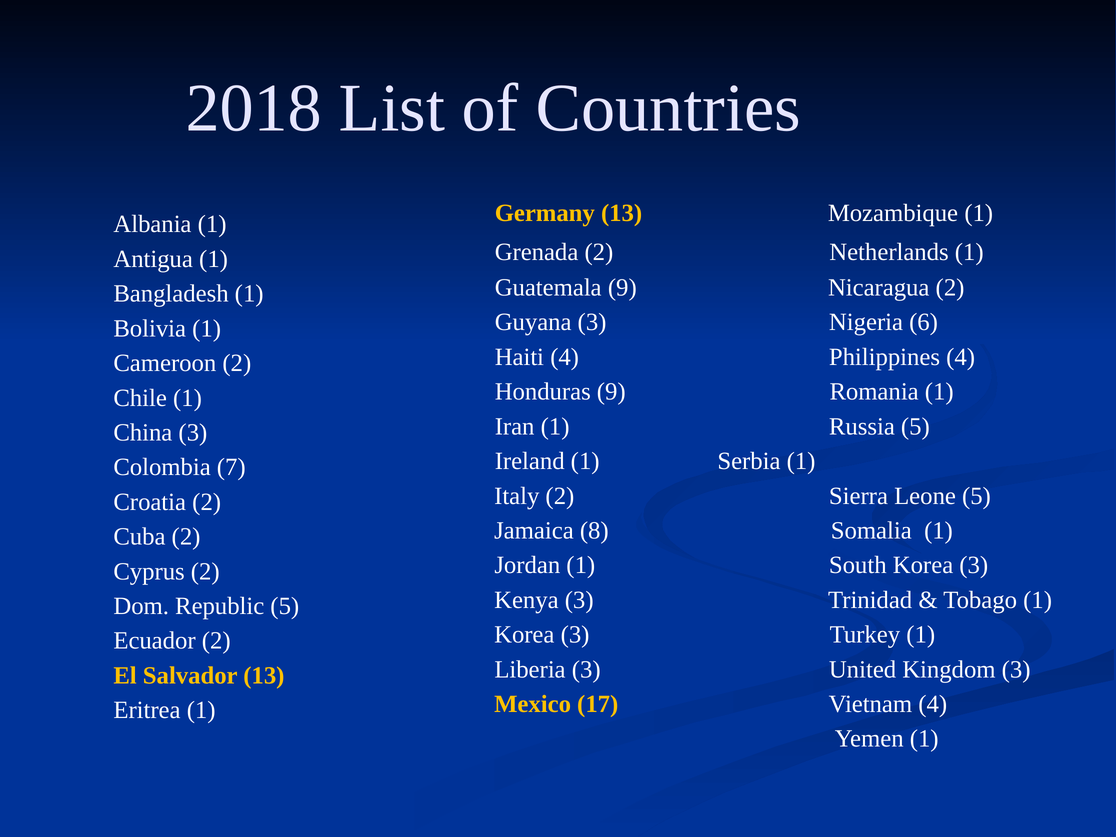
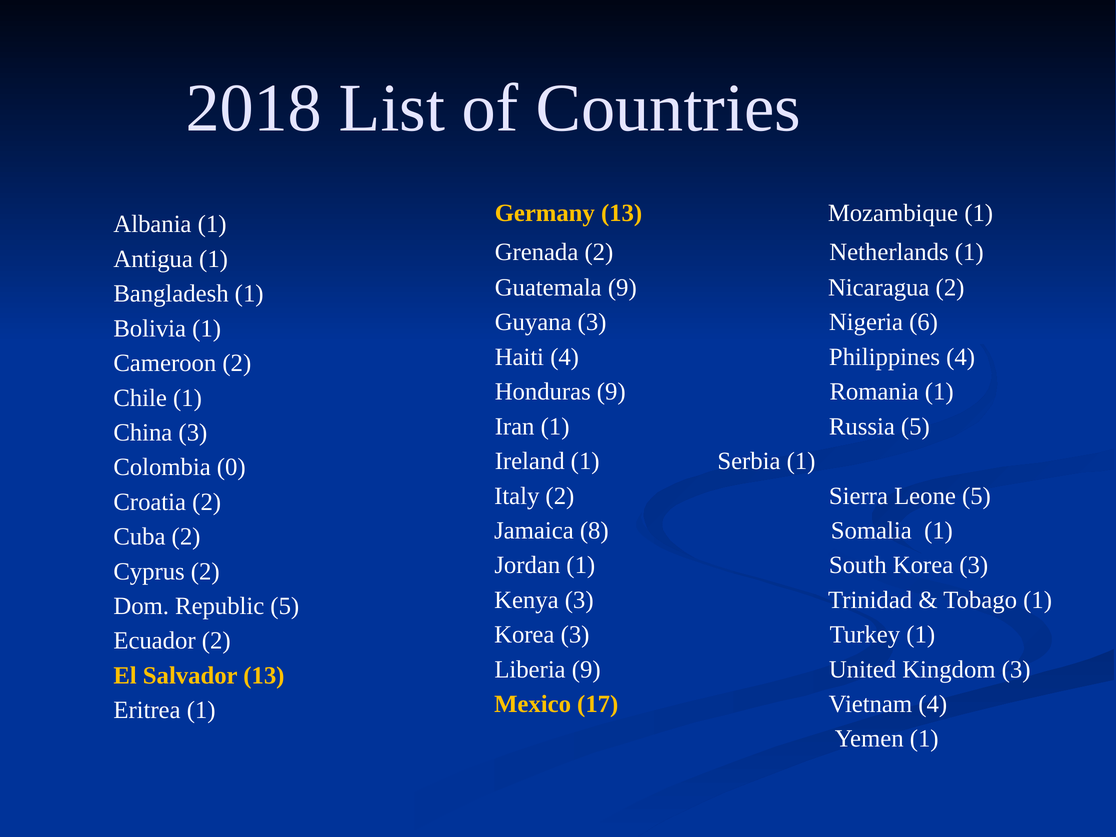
7: 7 -> 0 (231, 467)
Liberia 3: 3 -> 9 (586, 669)
